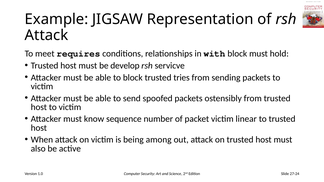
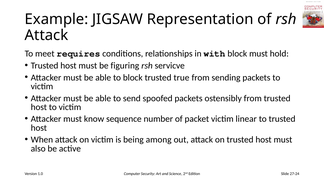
develop: develop -> figuring (125, 66)
tries: tries -> true (182, 78)
